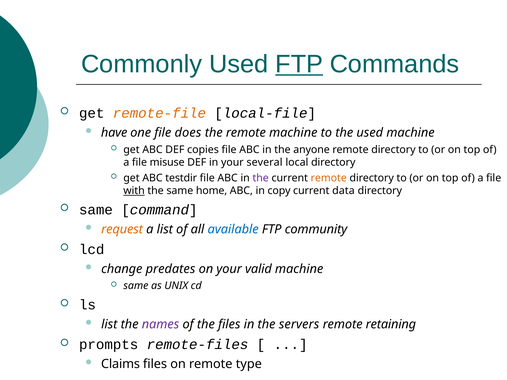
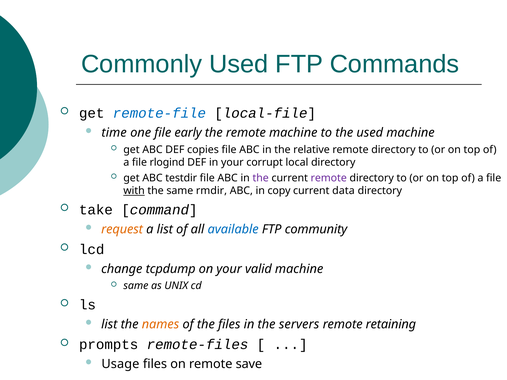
FTP underline: present -> none (299, 64)
remote-file colour: orange -> blue (159, 113)
have: have -> time (114, 133)
does: does -> early (188, 133)
anyone: anyone -> relative (312, 150)
misuse: misuse -> rlogind (167, 162)
several: several -> corrupt (265, 162)
remote colour: orange -> purple (329, 178)
home: home -> rmdir (211, 191)
same: same -> take (96, 210)
predates: predates -> tcpdump (171, 269)
names colour: purple -> orange (160, 325)
Claims: Claims -> Usage (120, 364)
type: type -> save (249, 364)
